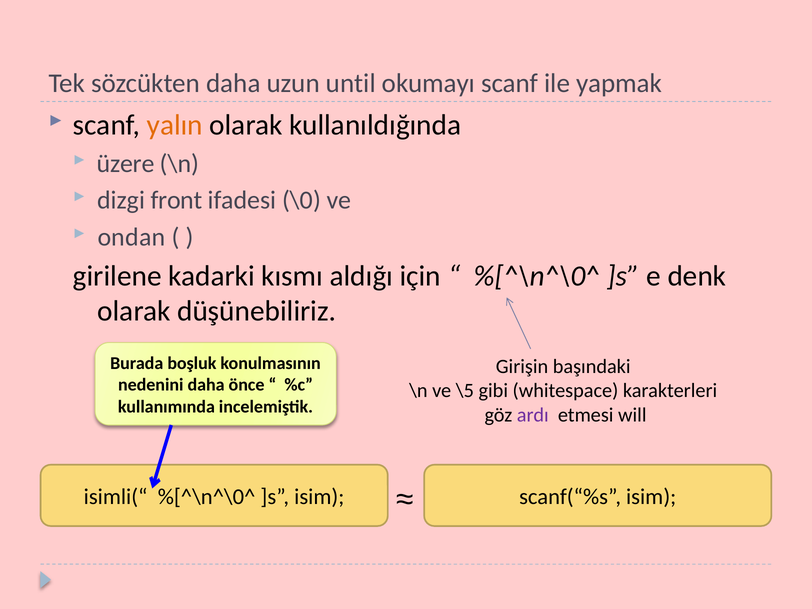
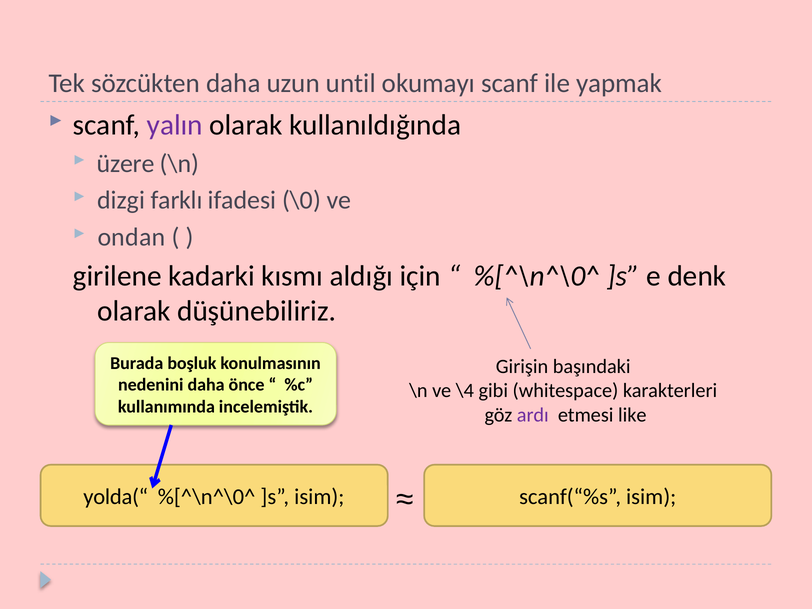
yalın colour: orange -> purple (175, 125)
front: front -> farklı (177, 200)
\5: \5 -> \4 (465, 391)
will: will -> like (632, 415)
isimli(“: isimli(“ -> yolda(“ (116, 497)
